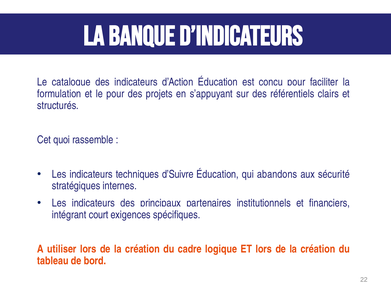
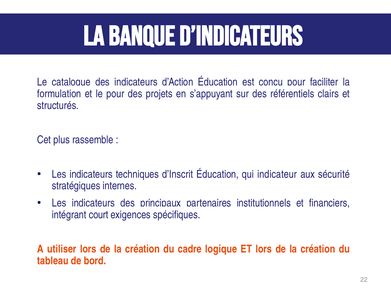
quoi: quoi -> plus (62, 140)
d’Suivre: d’Suivre -> d’Inscrit (178, 174)
abandons: abandons -> indicateur (277, 174)
